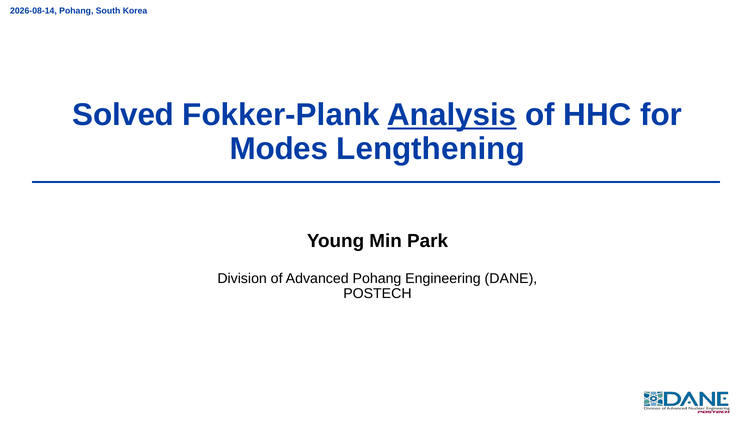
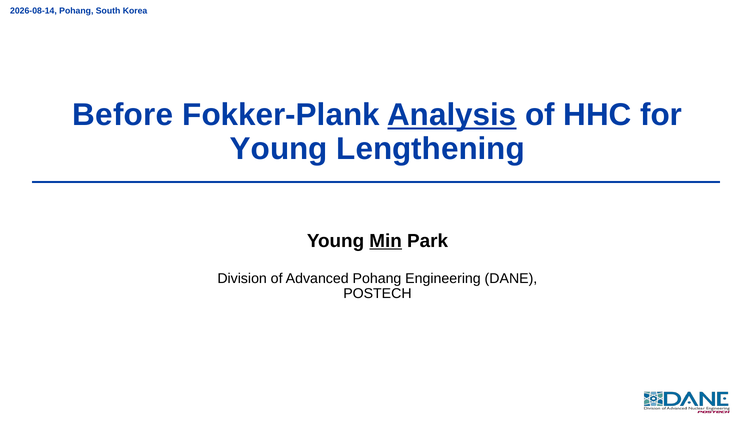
Solved: Solved -> Before (123, 115)
Modes: Modes -> Young (279, 149)
Min underline: none -> present (386, 241)
